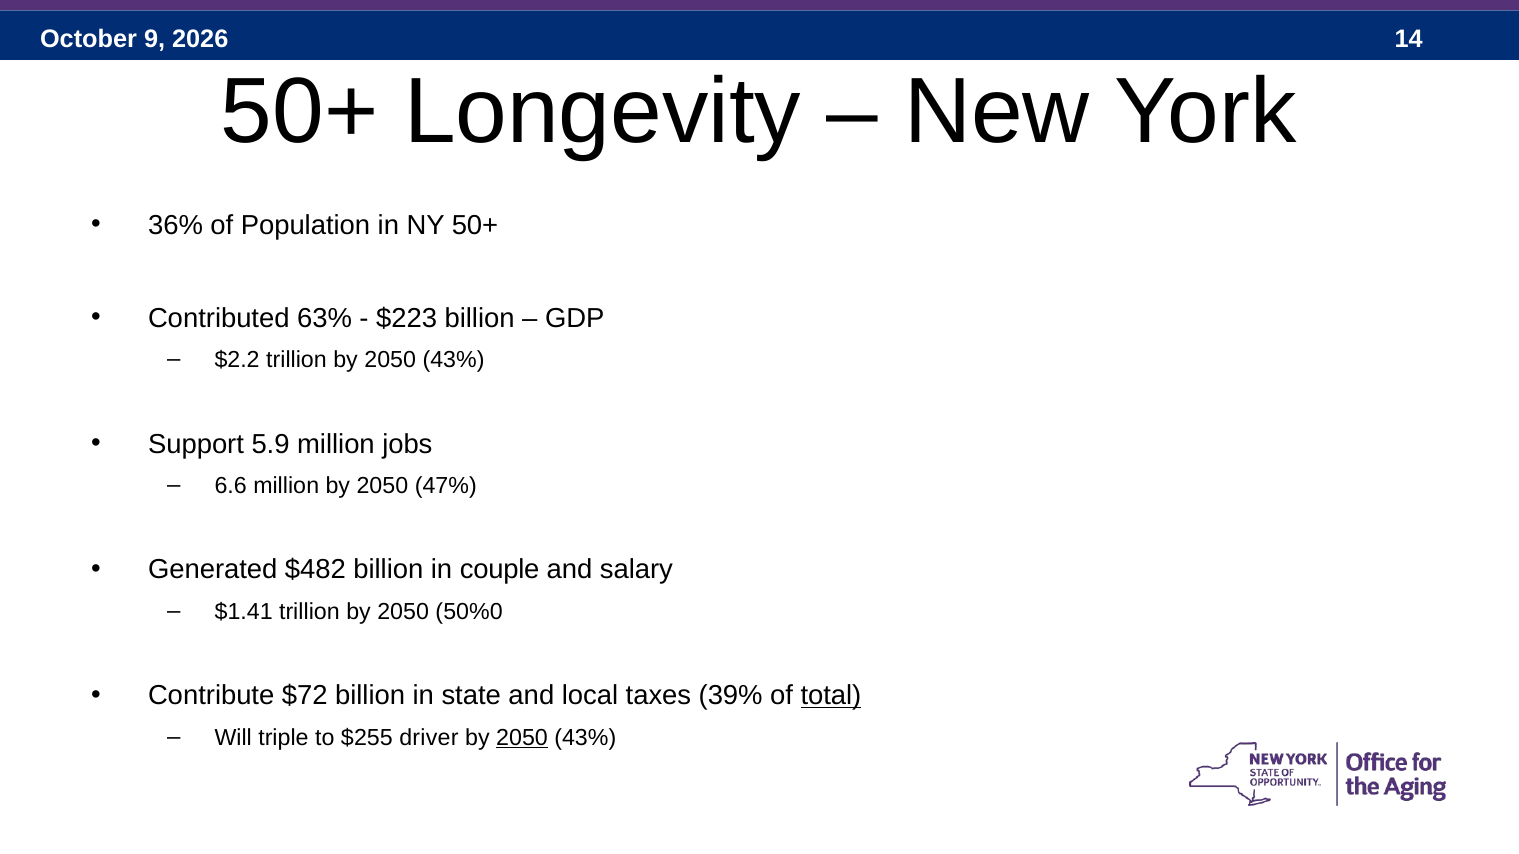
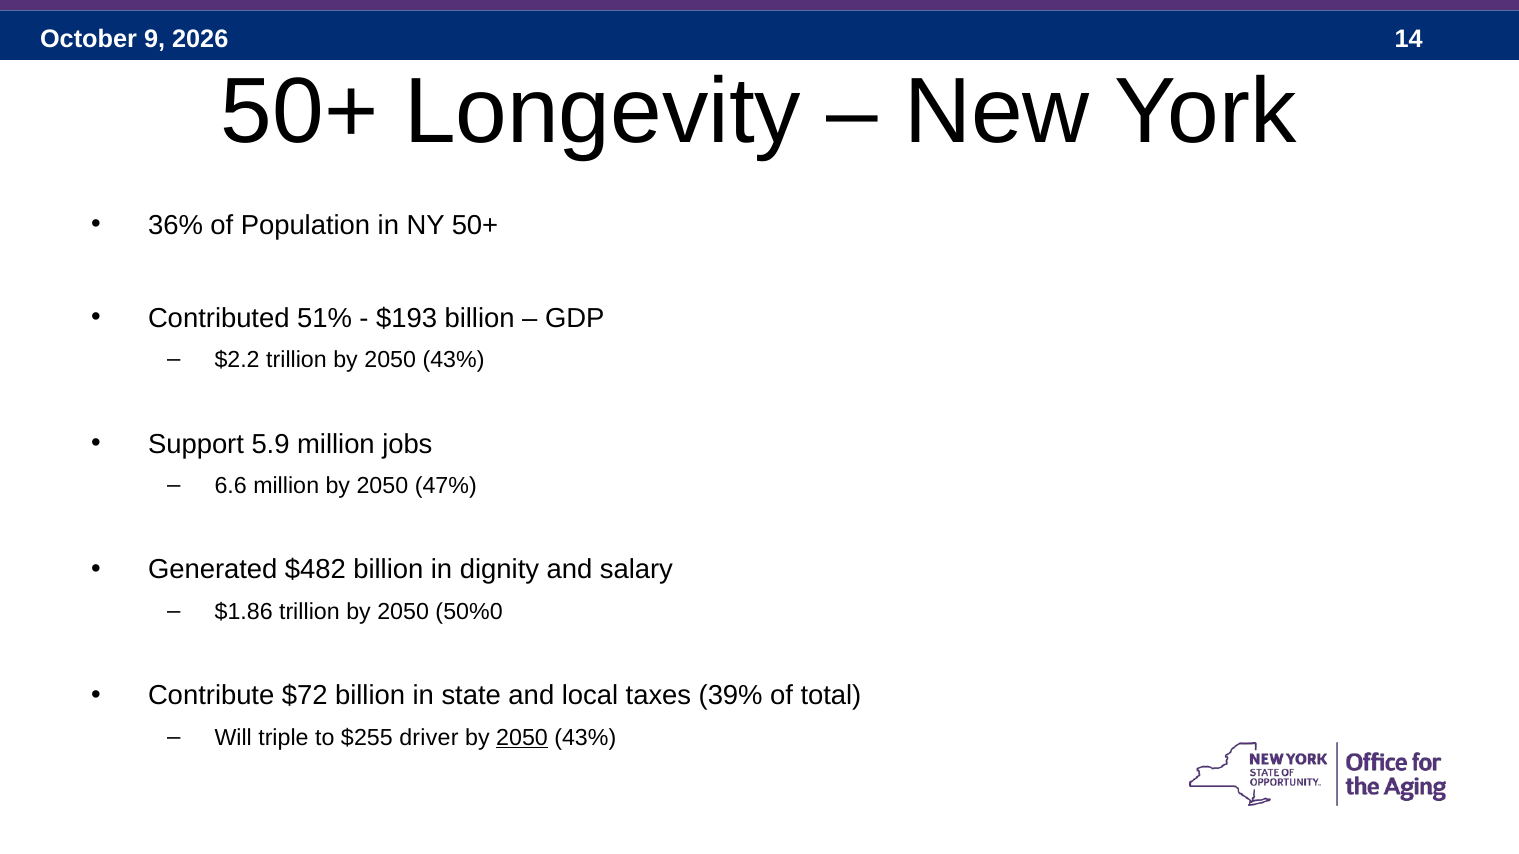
63%: 63% -> 51% (325, 318)
$223: $223 -> $193 (407, 318)
couple: couple -> dignity (499, 570)
$1.41: $1.41 -> $1.86 (244, 612)
total underline: present -> none (831, 696)
